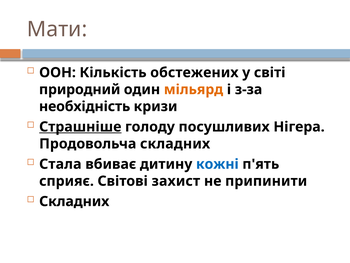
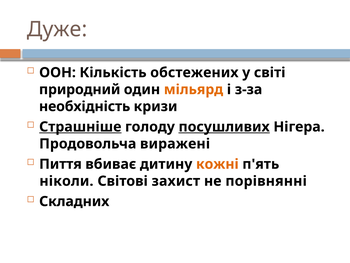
Мати: Мати -> Дуже (57, 29)
посушливих underline: none -> present (224, 127)
Продовольча складних: складних -> виражені (175, 144)
Стала: Стала -> Пиття (60, 164)
кожні colour: blue -> orange (217, 164)
сприяє: сприяє -> ніколи (66, 181)
припинити: припинити -> порівнянні (266, 181)
